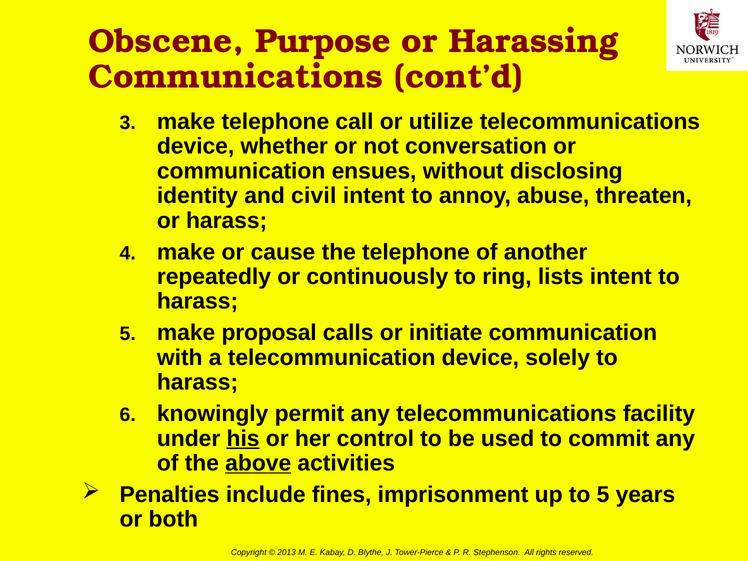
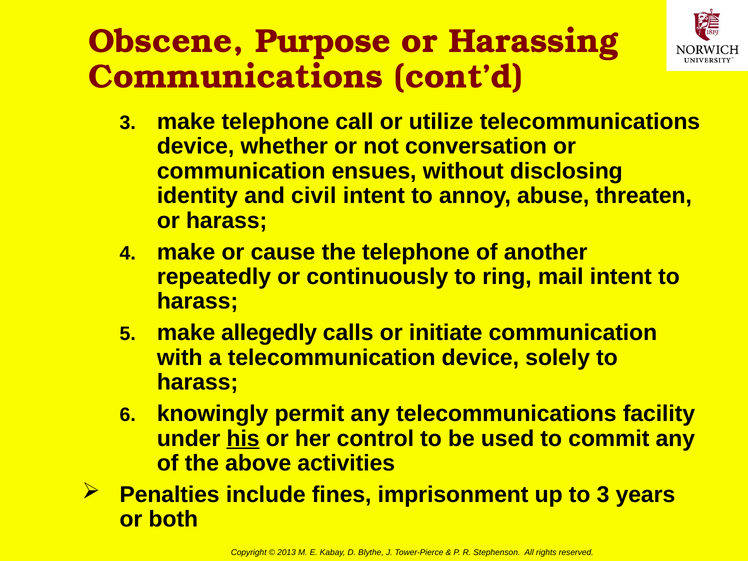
lists: lists -> mail (561, 277)
proposal: proposal -> allegedly (269, 333)
above underline: present -> none (258, 463)
to 5: 5 -> 3 (603, 495)
